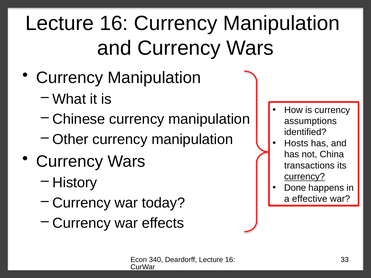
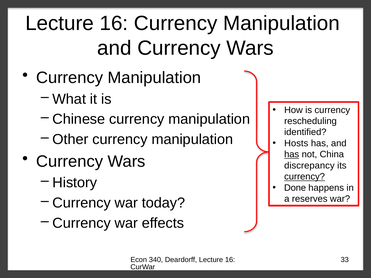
assumptions: assumptions -> rescheduling (310, 121)
has underline: none -> present (292, 155)
transactions: transactions -> discrepancy (309, 166)
effective: effective -> reserves (310, 199)
